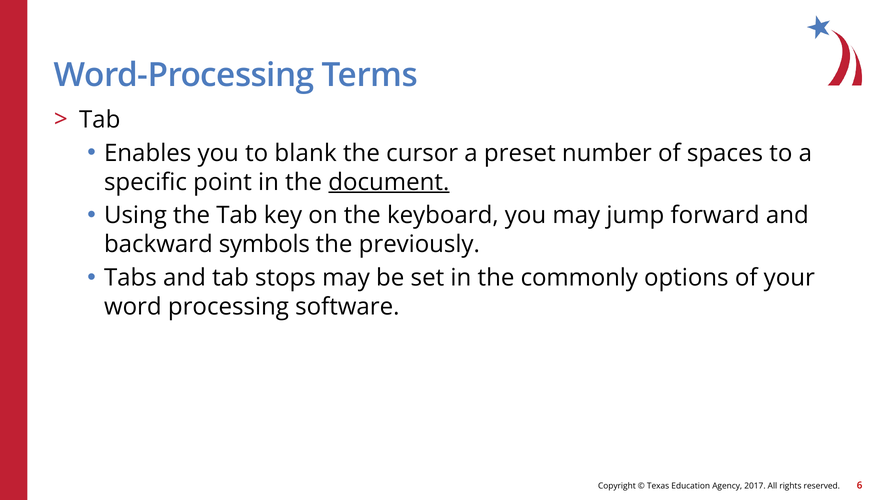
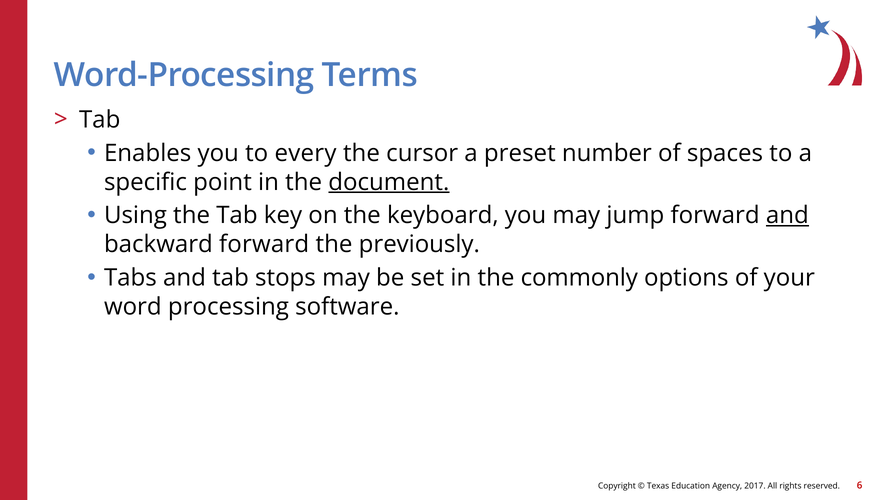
blank: blank -> every (306, 153)
and underline: none -> present (787, 216)
backward symbols: symbols -> forward (264, 244)
